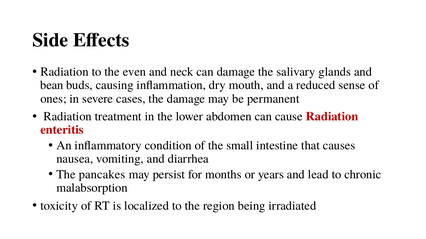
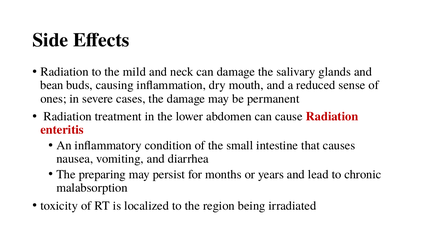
even: even -> mild (134, 72)
pancakes: pancakes -> preparing (102, 175)
